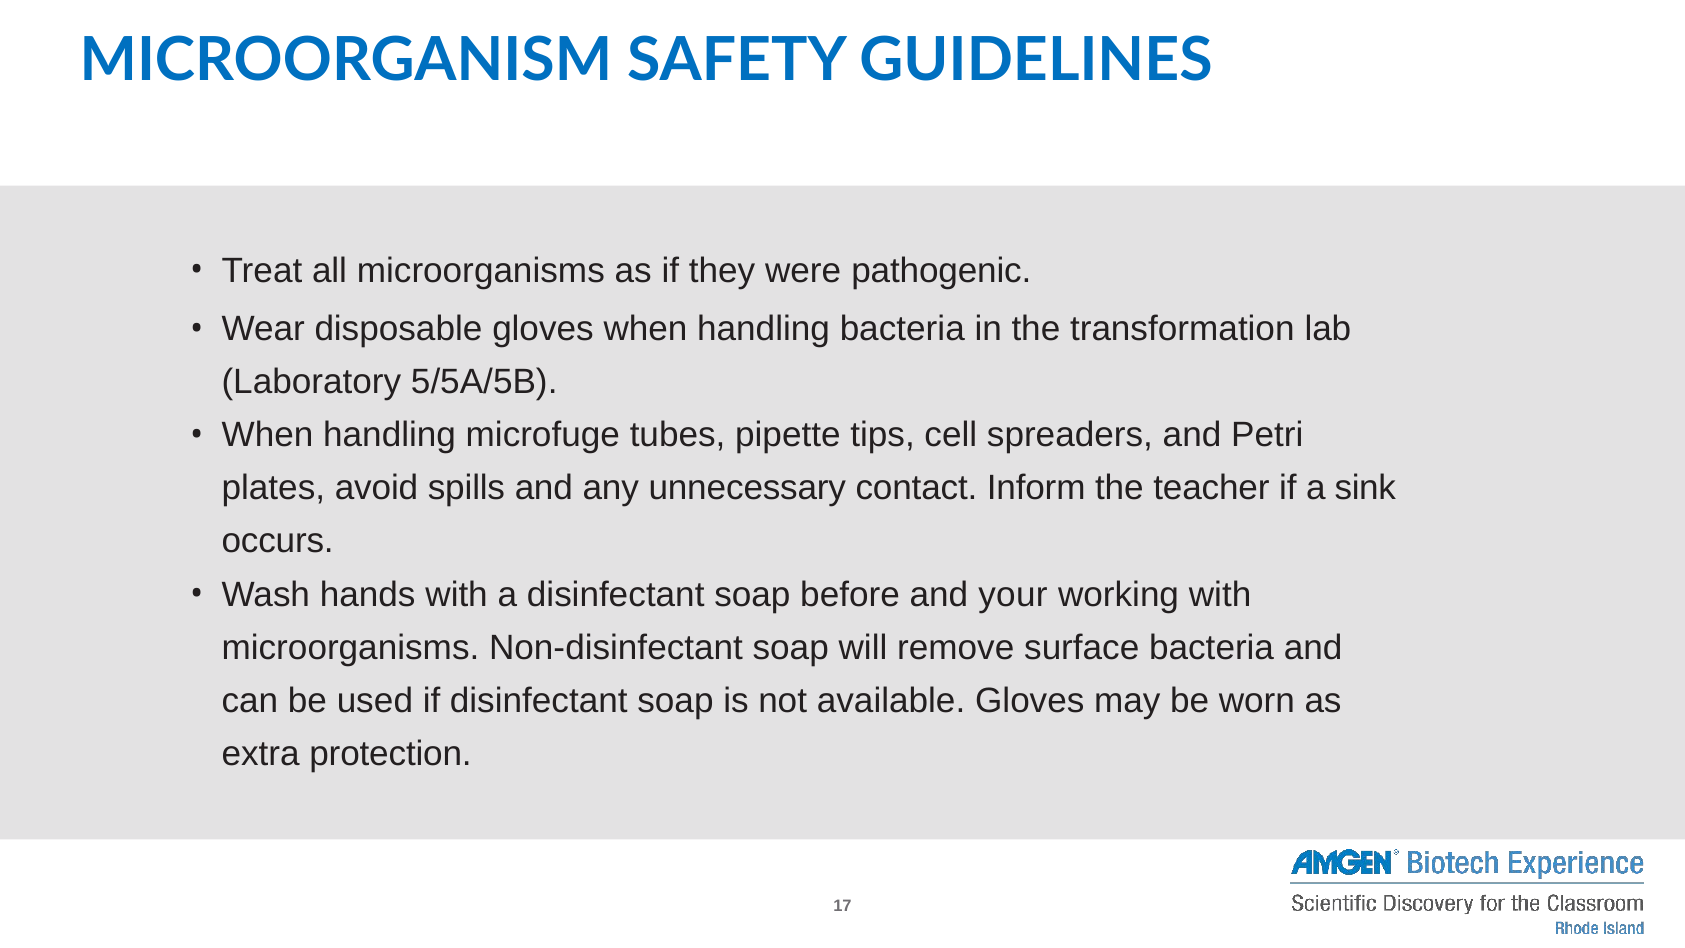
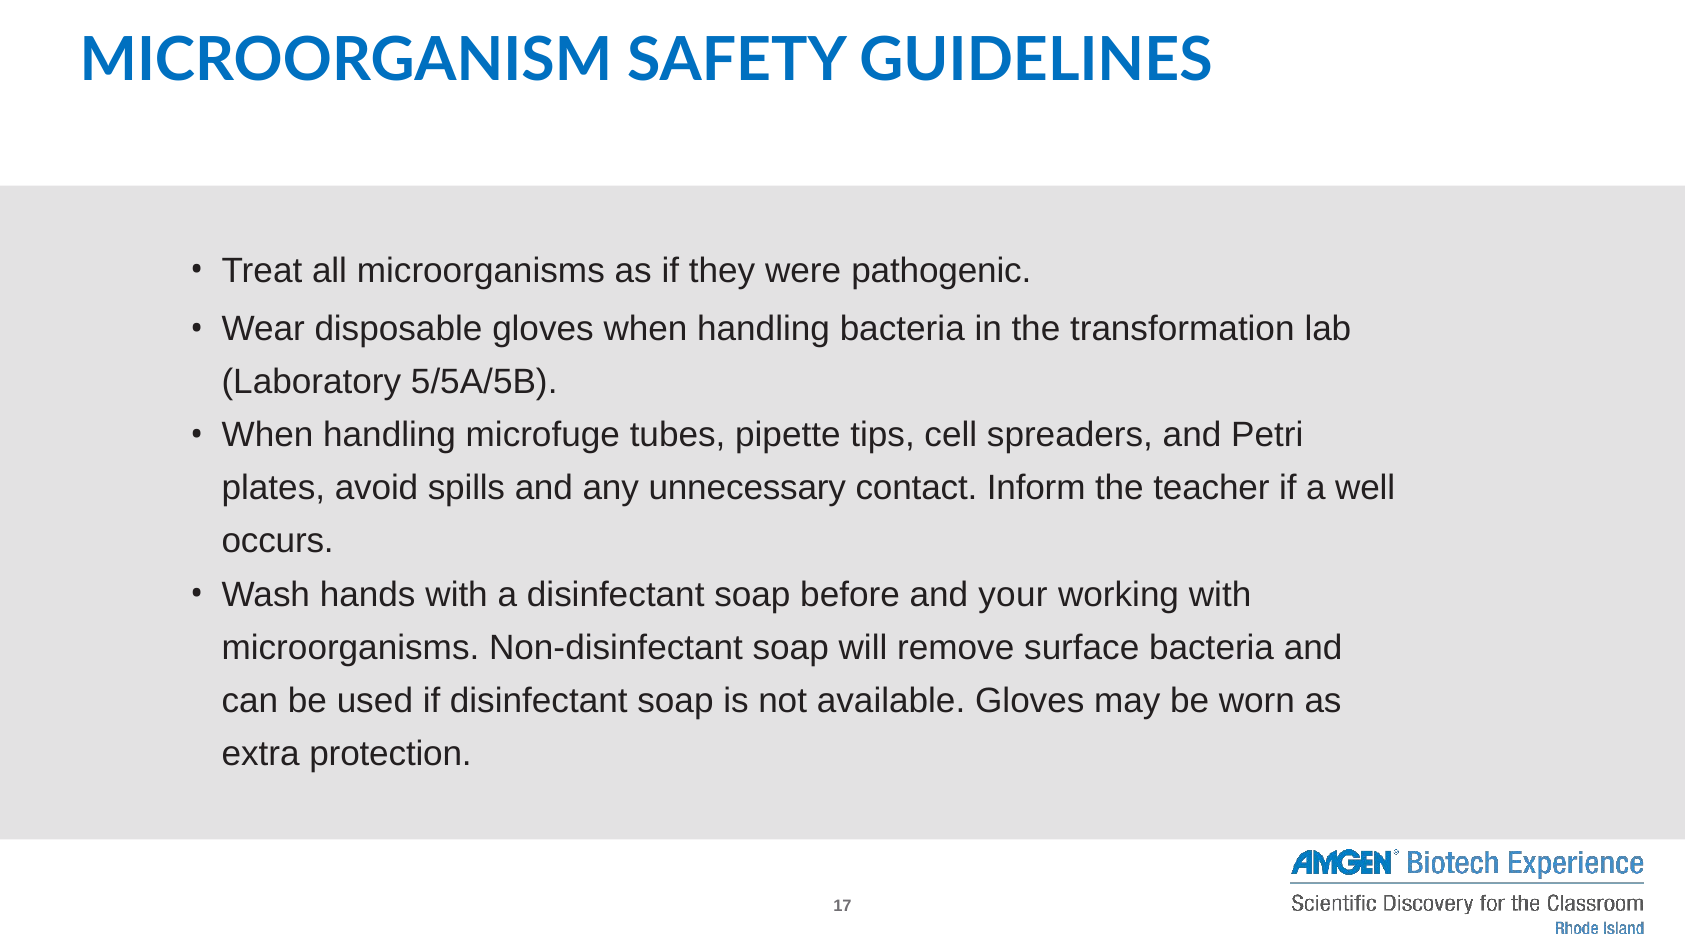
sink: sink -> well (1365, 488)
